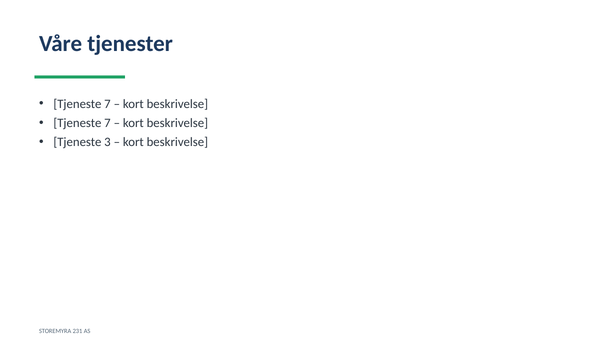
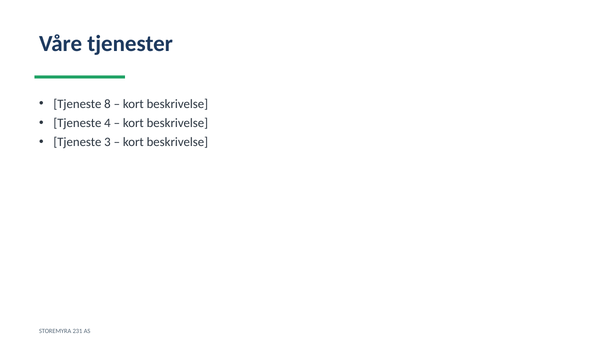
7: 7 -> 8 (107, 104)
7: 7 -> 4 (107, 123)
